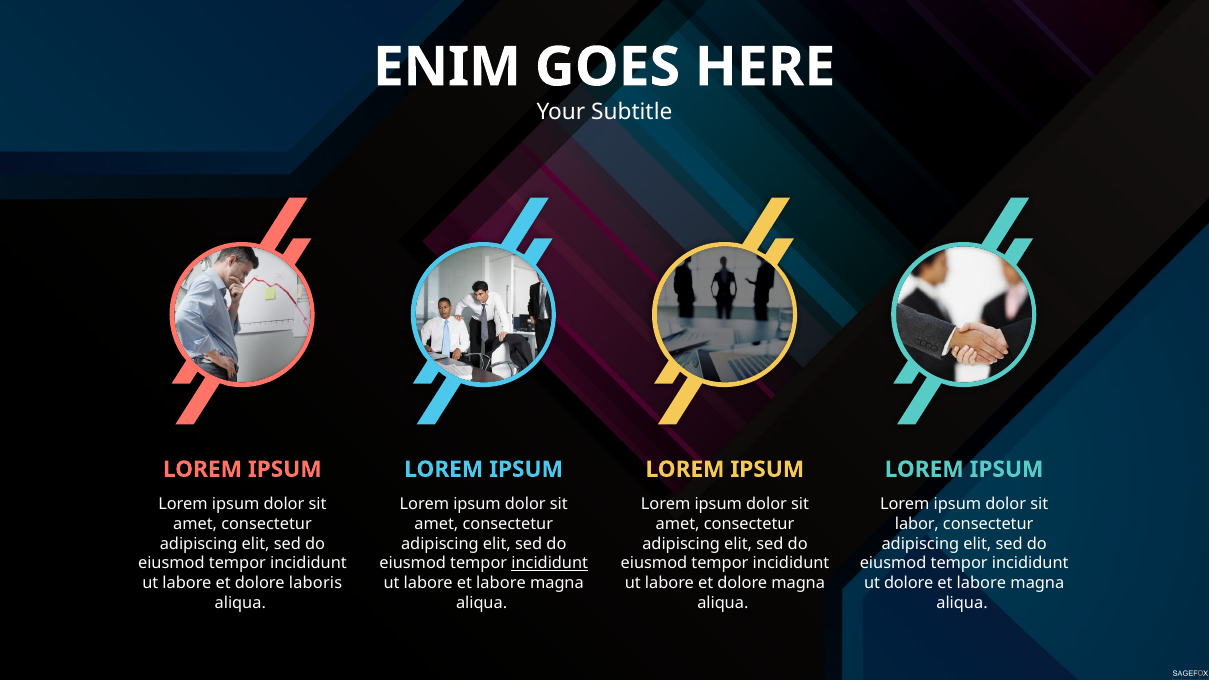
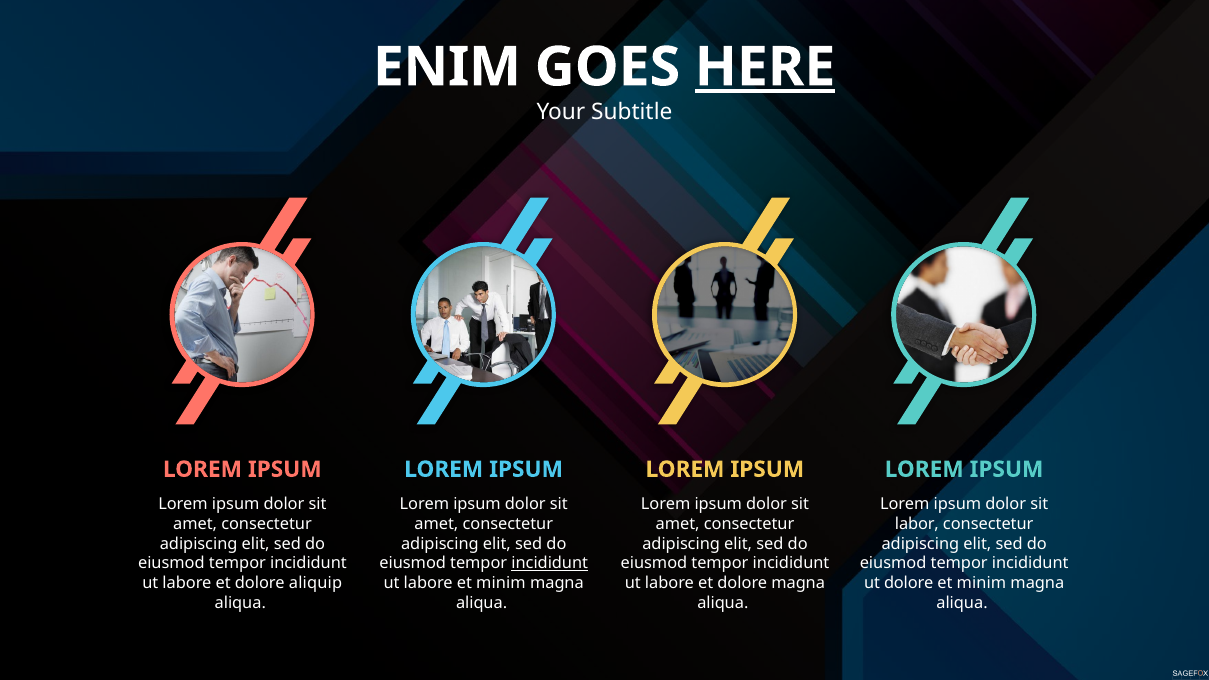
HERE underline: none -> present (765, 67)
laboris: laboris -> aliquip (316, 583)
labore et labore: labore -> minim (501, 583)
labore: labore -> minim (981, 583)
